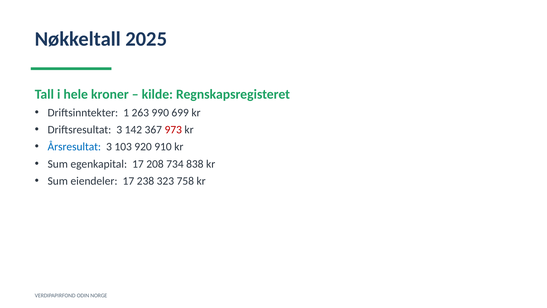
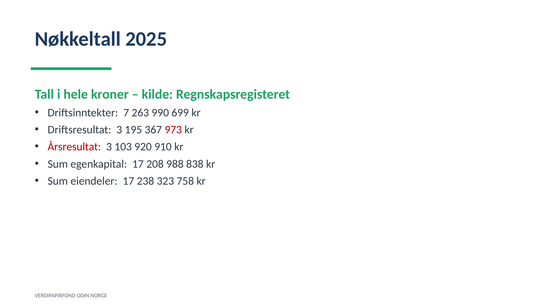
1: 1 -> 7 (126, 112)
142: 142 -> 195 (133, 130)
Årsresultat colour: blue -> red (74, 147)
734: 734 -> 988 (175, 164)
